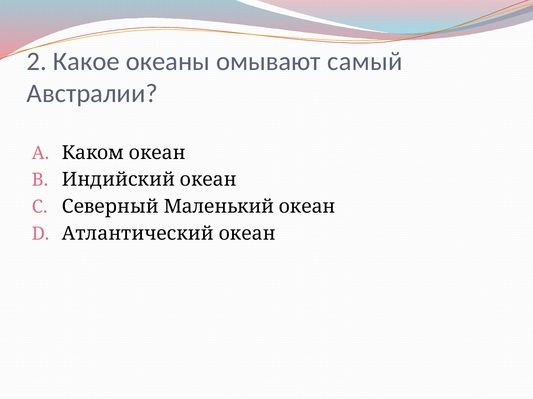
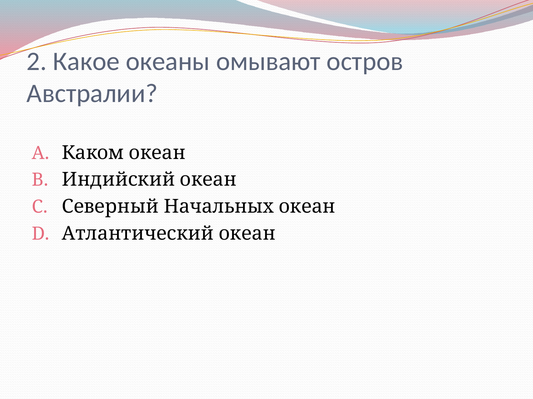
самый: самый -> остров (365, 62)
Маленький: Маленький -> Начальных (219, 207)
